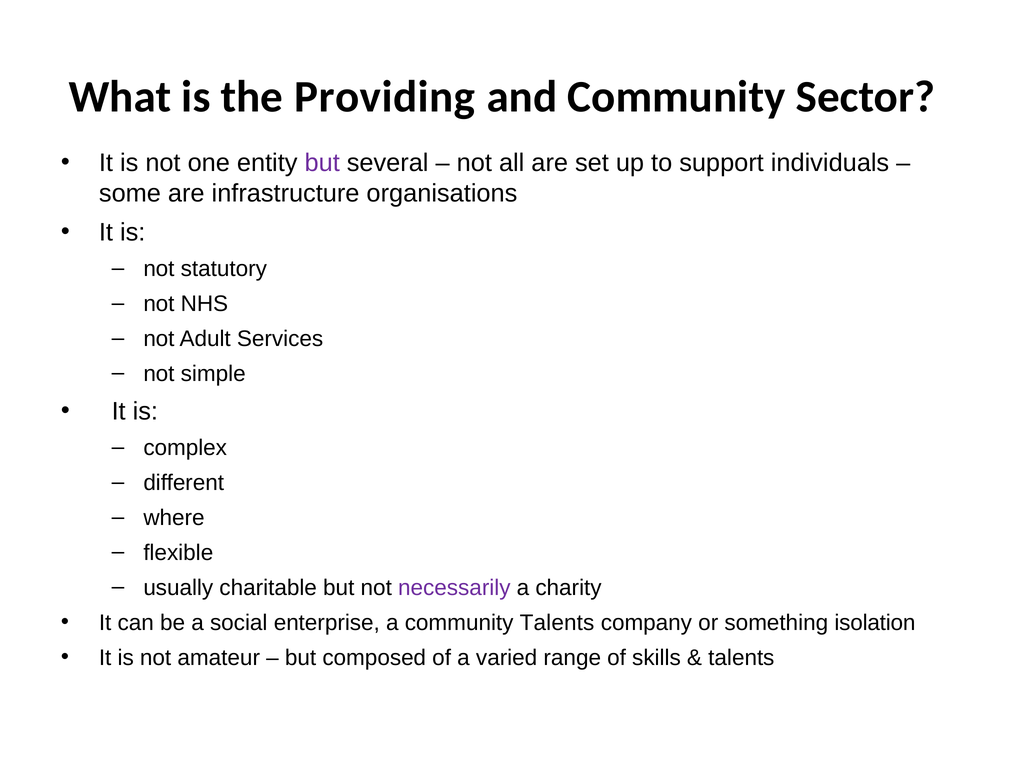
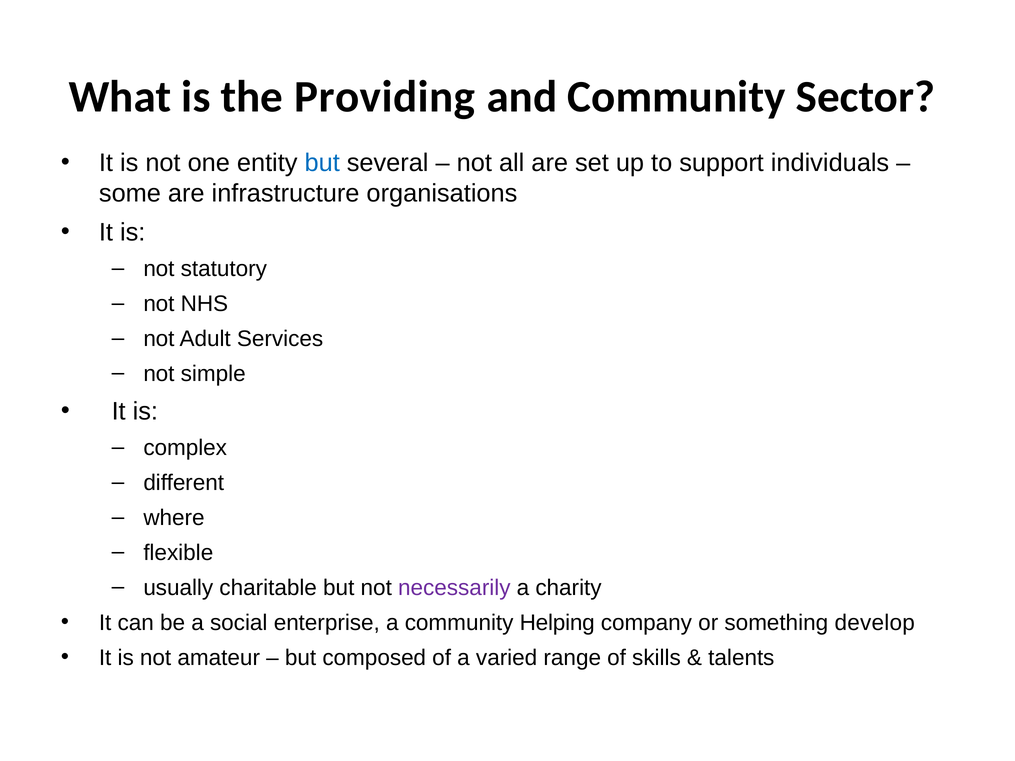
but colour: purple -> blue (322, 163)
community Talents: Talents -> Helping (557, 623)
isolation: isolation -> develop (875, 623)
